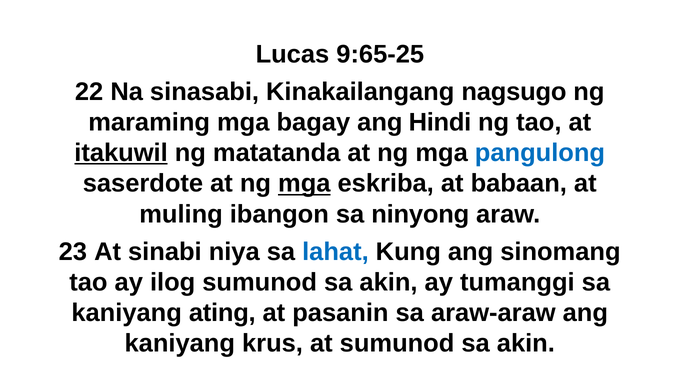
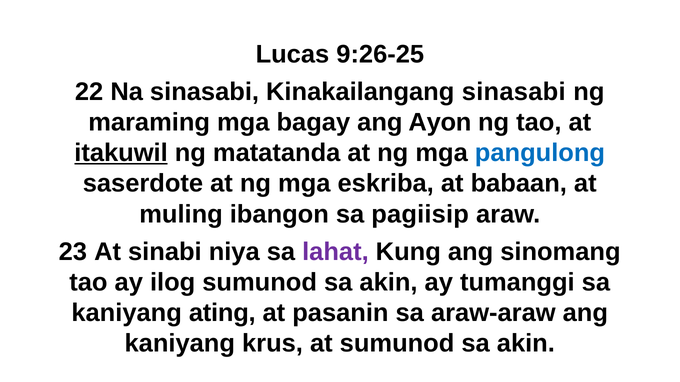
9:65-25: 9:65-25 -> 9:26-25 (380, 54)
Kinakailangang nagsugo: nagsugo -> sinasabi (514, 92)
Hindi: Hindi -> Ayon (440, 123)
mga underline: present -> none (304, 184)
ninyong: ninyong -> pagiisip (420, 214)
lahat colour: blue -> purple (335, 252)
